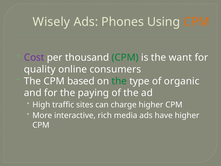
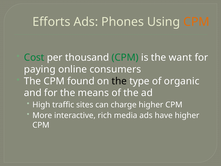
Wisely: Wisely -> Efforts (51, 22)
Cost colour: purple -> green (34, 57)
quality: quality -> paying (40, 69)
based: based -> found (81, 81)
the colour: green -> black (119, 81)
paying: paying -> means (93, 93)
